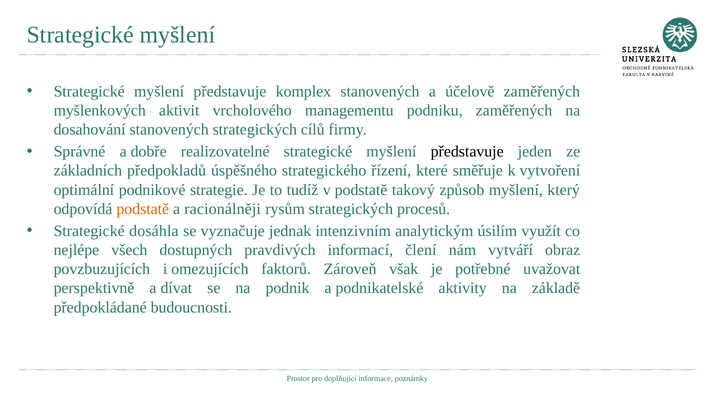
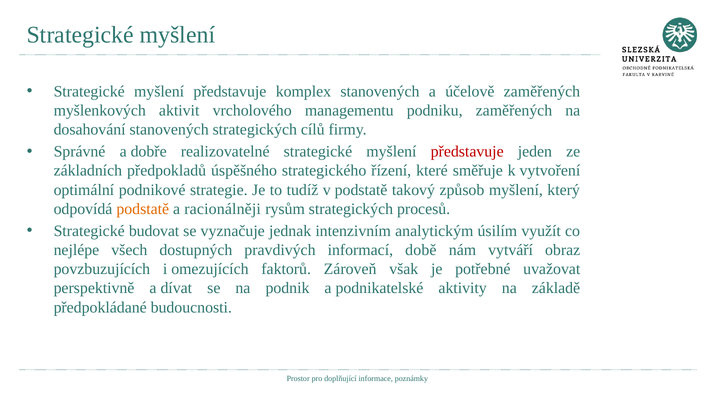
představuje colour: black -> red (467, 152)
dosáhla: dosáhla -> budovat (154, 231)
člení: člení -> době (421, 250)
